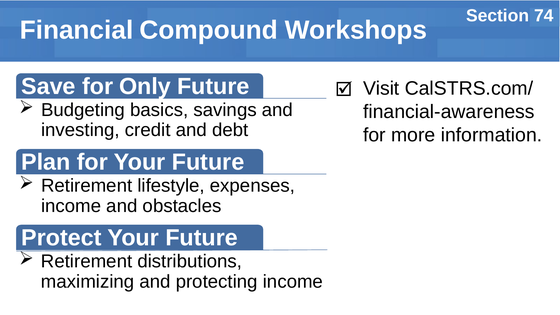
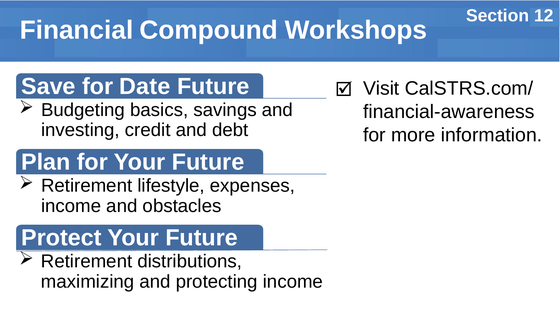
74: 74 -> 12 (544, 16)
Only: Only -> Date (145, 86)
